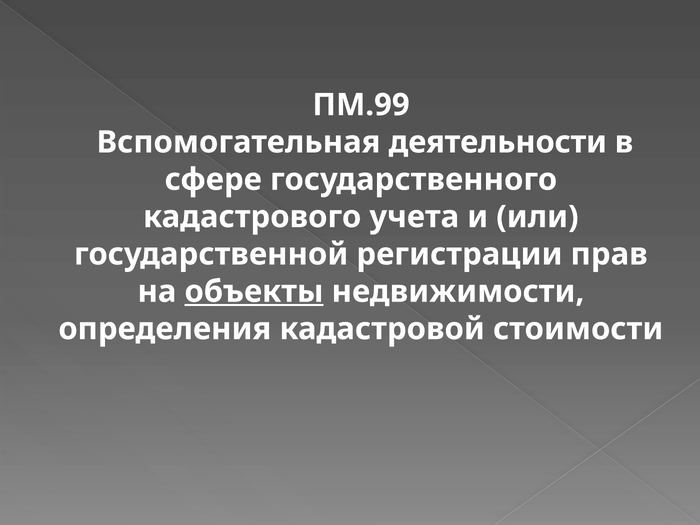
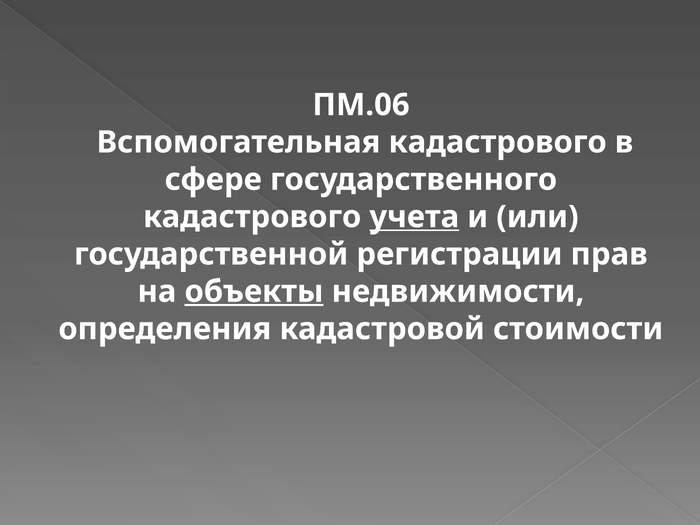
ПМ.99: ПМ.99 -> ПМ.06 (361, 105)
Вспомогательная деятельности: деятельности -> кадастрового (498, 142)
учета underline: none -> present (414, 217)
